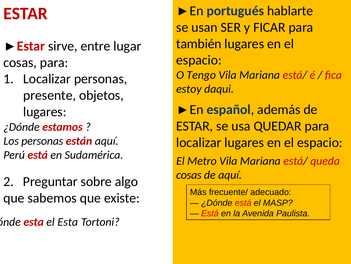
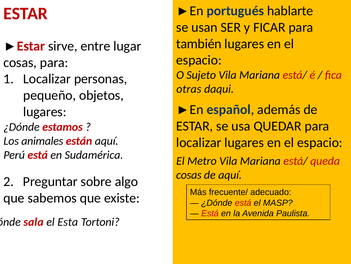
Tengo: Tengo -> Sujeto (201, 75)
estoy: estoy -> otras (189, 89)
presente: presente -> pequeño (50, 95)
Los personas: personas -> animales (42, 141)
esta: esta -> sala (33, 221)
